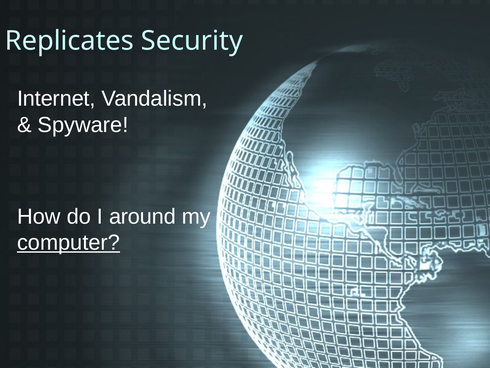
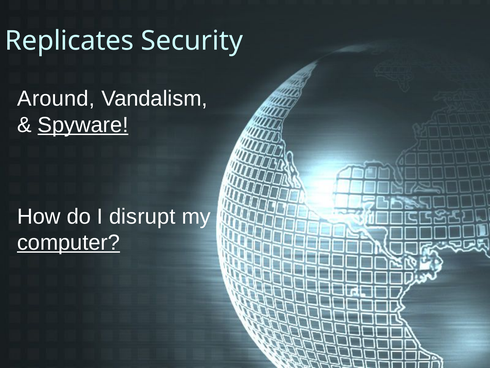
Internet: Internet -> Around (56, 99)
Spyware underline: none -> present (83, 125)
around: around -> disrupt (142, 216)
